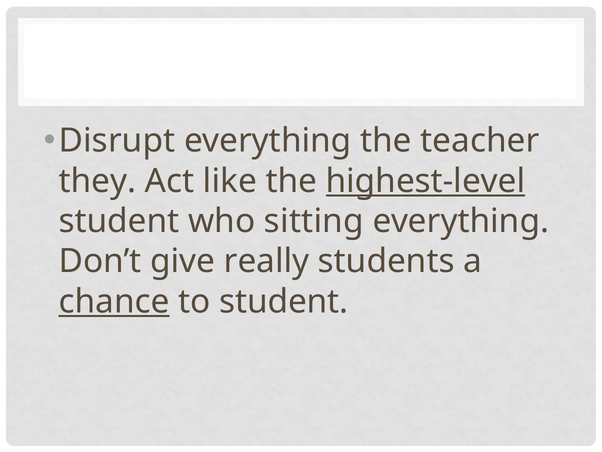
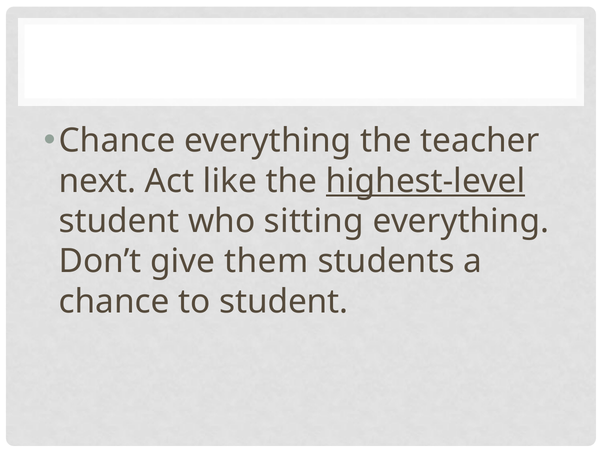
Disrupt: Disrupt -> Chance (117, 141)
they: they -> next (98, 181)
really: really -> them (266, 261)
chance underline: present -> none (114, 301)
